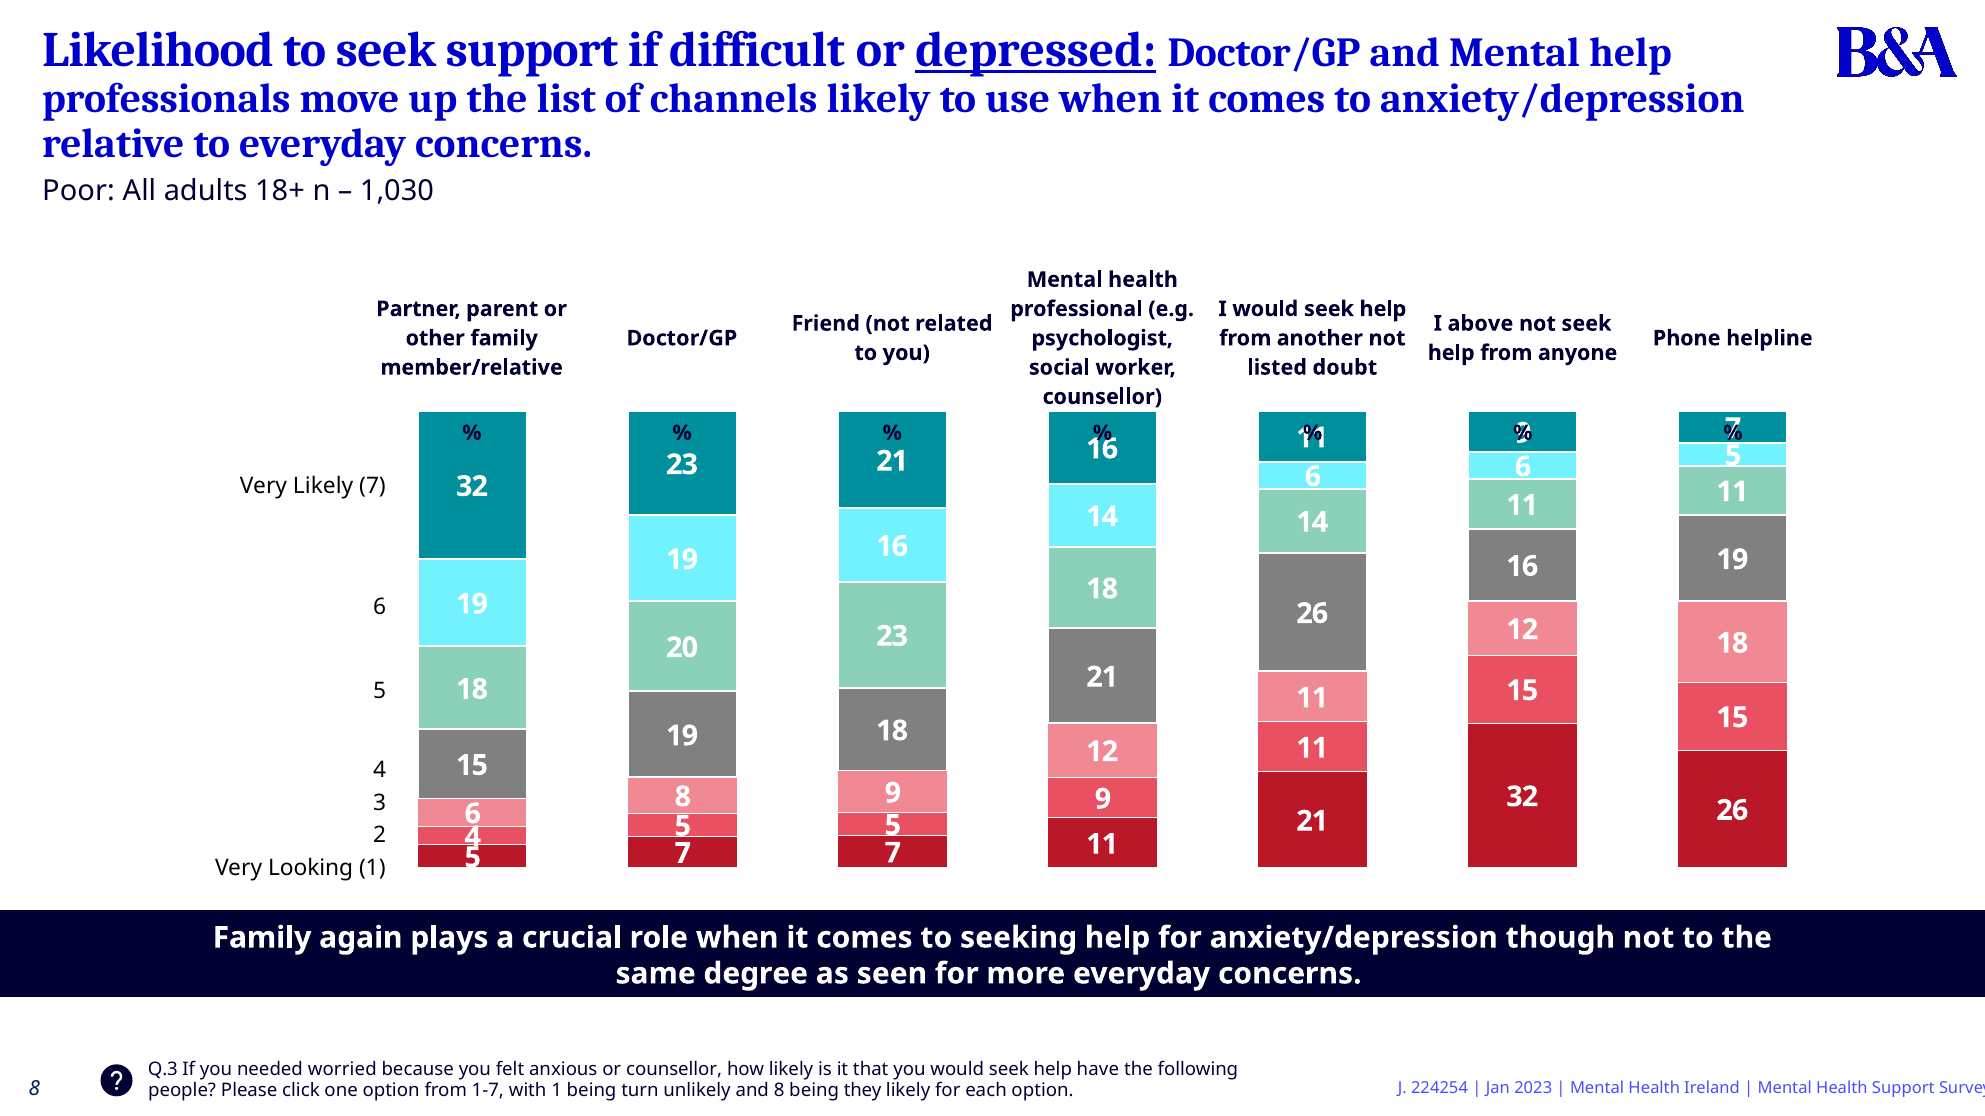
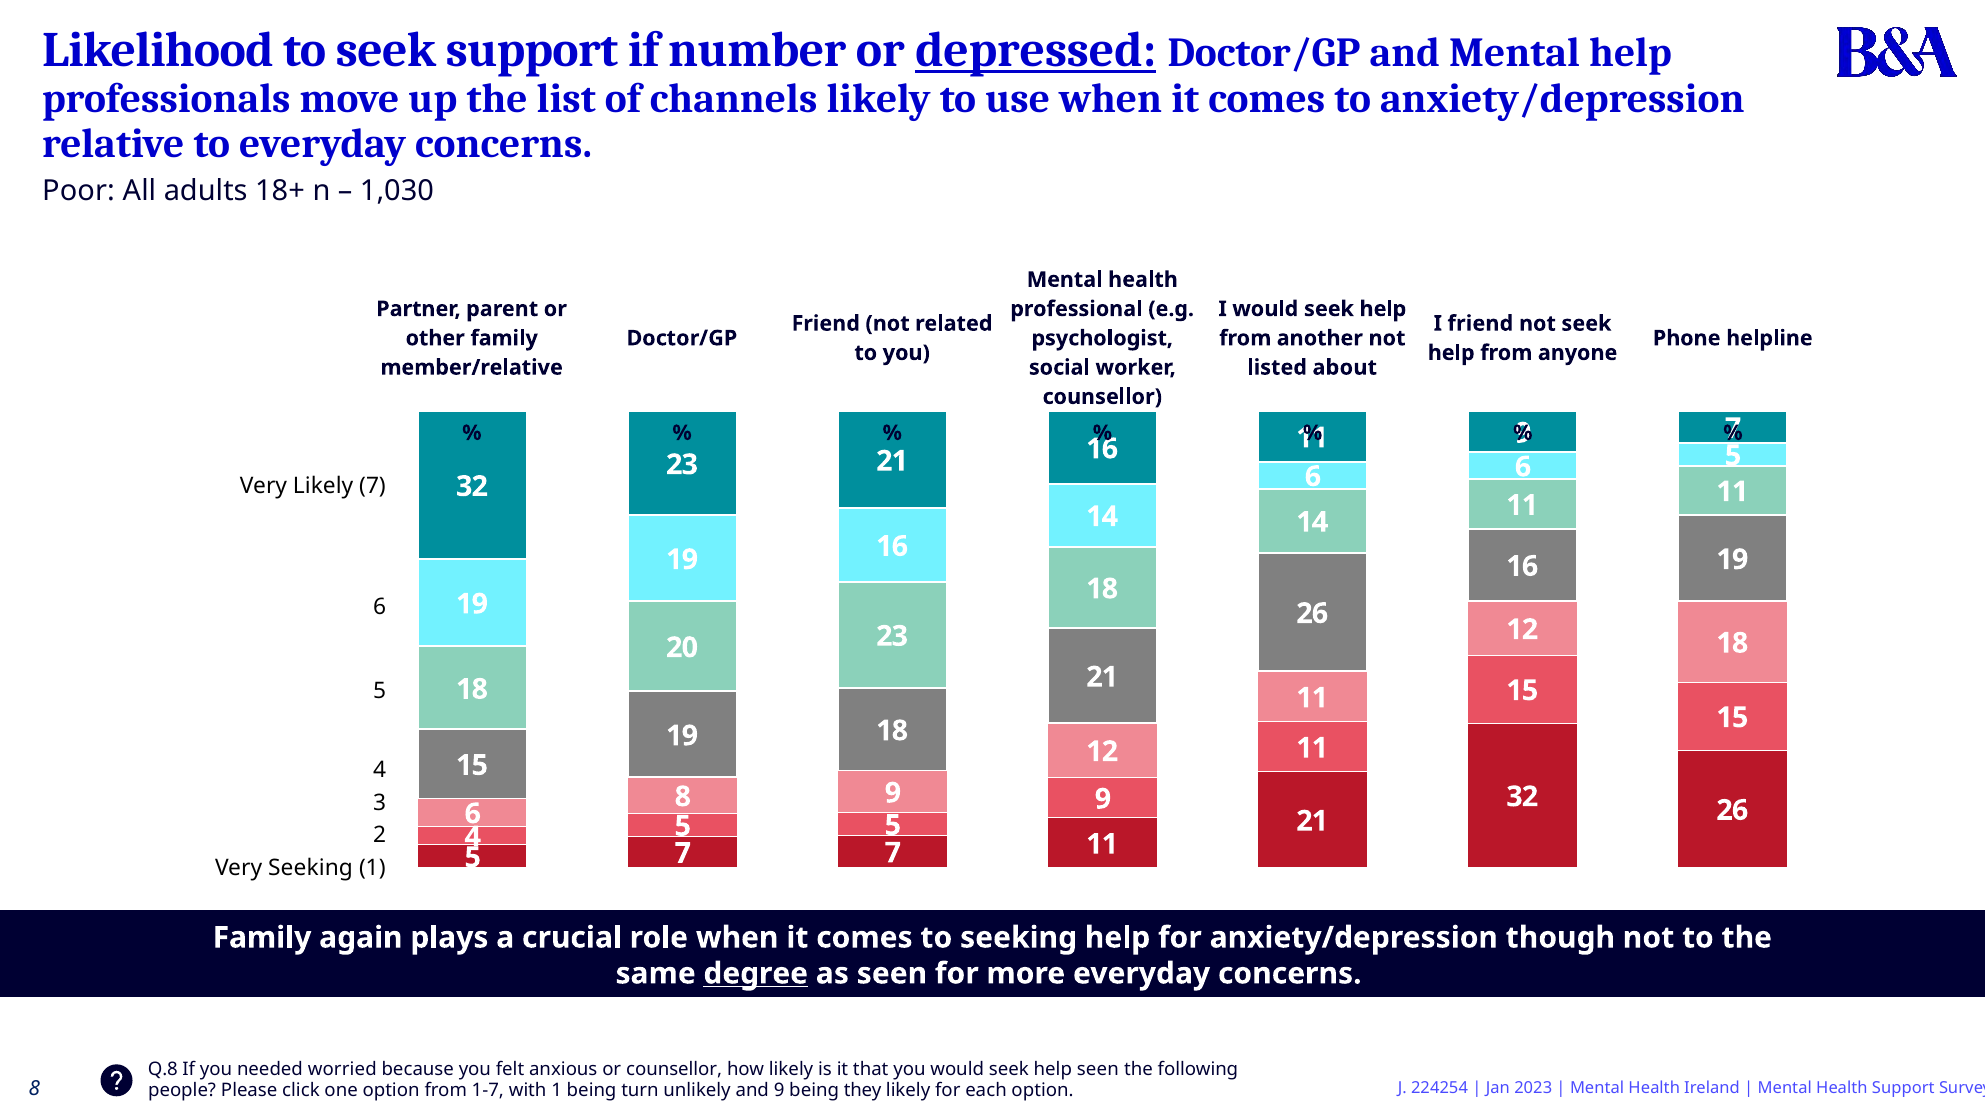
difficult: difficult -> number (757, 50)
I above: above -> friend (1480, 324)
doubt: doubt -> about (1345, 368)
Very Looking: Looking -> Seeking (311, 868)
degree underline: none -> present (756, 974)
Q.3: Q.3 -> Q.8 (163, 1070)
help have: have -> seen (1098, 1070)
and 8: 8 -> 9 (779, 1091)
